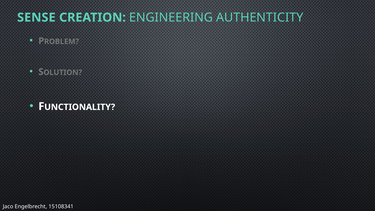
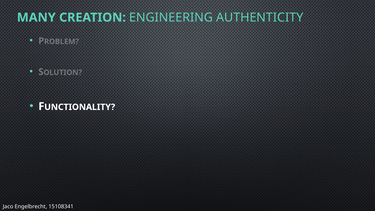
SENSE: SENSE -> MANY (36, 17)
